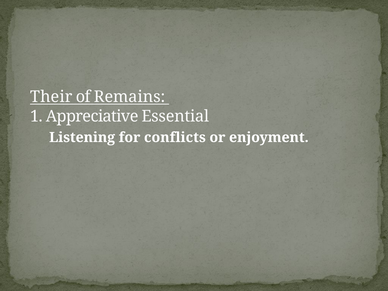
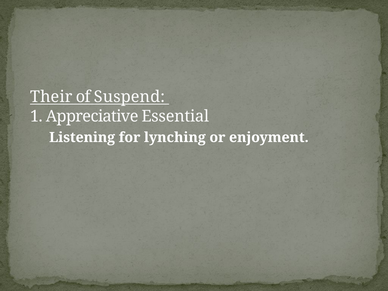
Remains: Remains -> Suspend (129, 97)
conflicts: conflicts -> lynching (175, 137)
